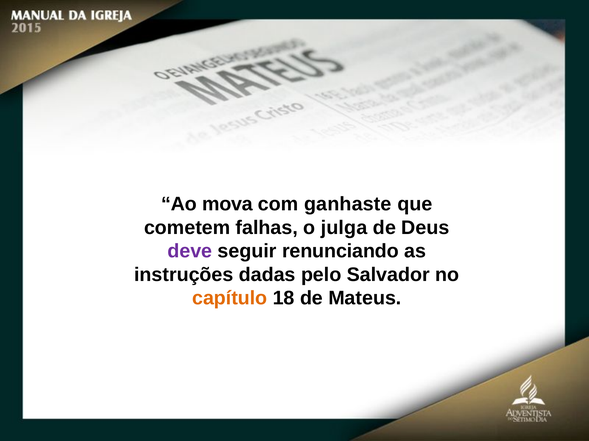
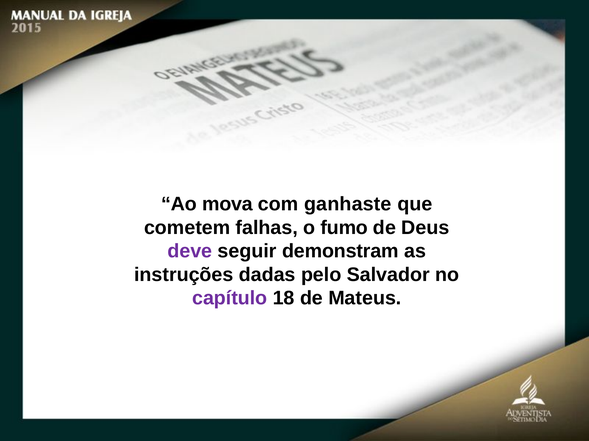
julga: julga -> fumo (344, 228)
renunciando: renunciando -> demonstram (340, 252)
capítulo colour: orange -> purple (230, 299)
